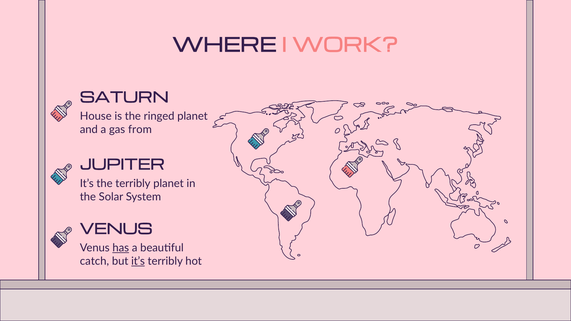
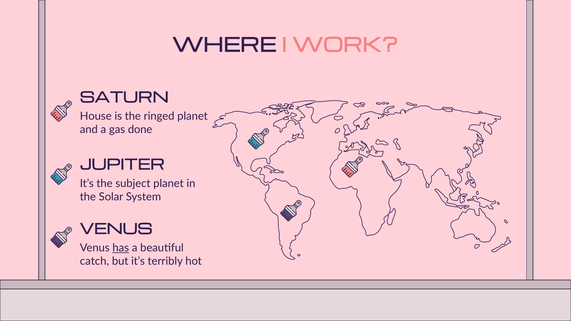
from: from -> done (140, 130)
the terribly: terribly -> subject (133, 184)
it’s underline: present -> none (138, 261)
